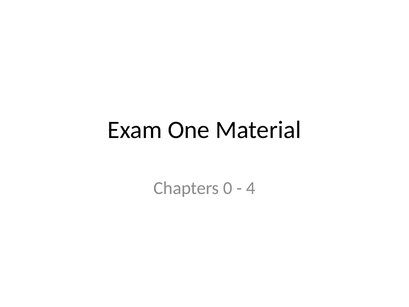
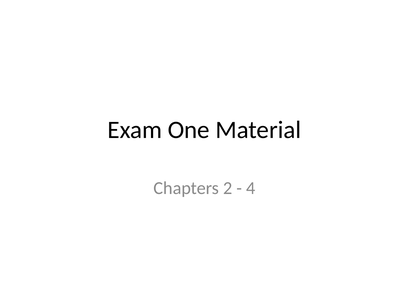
0: 0 -> 2 (228, 188)
